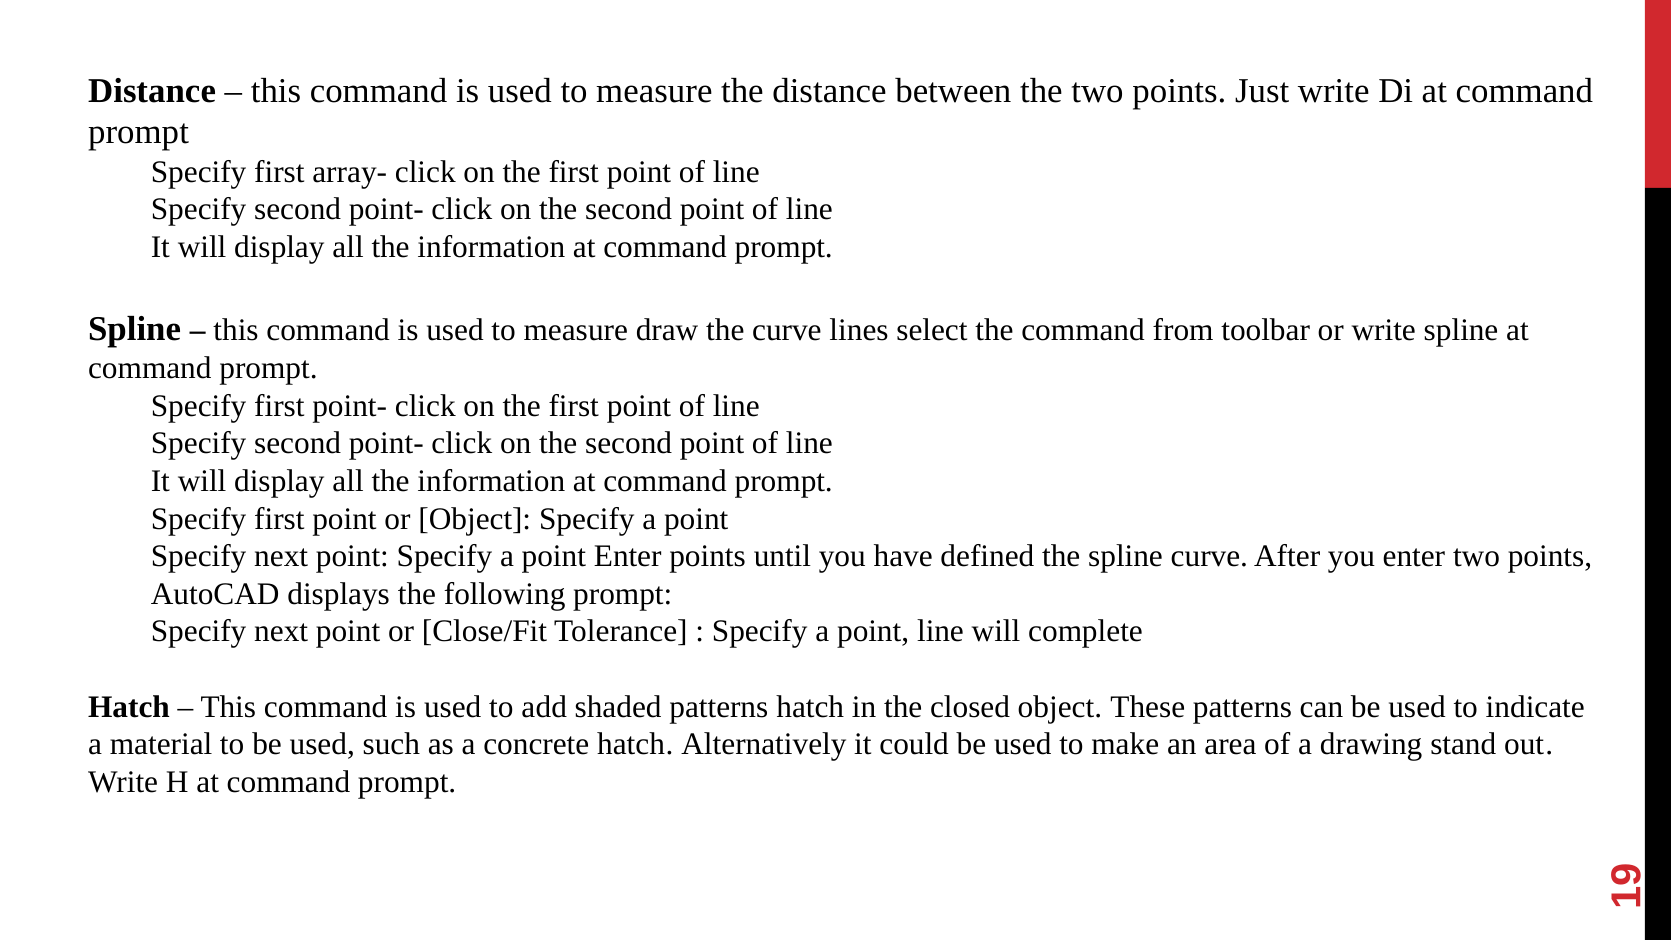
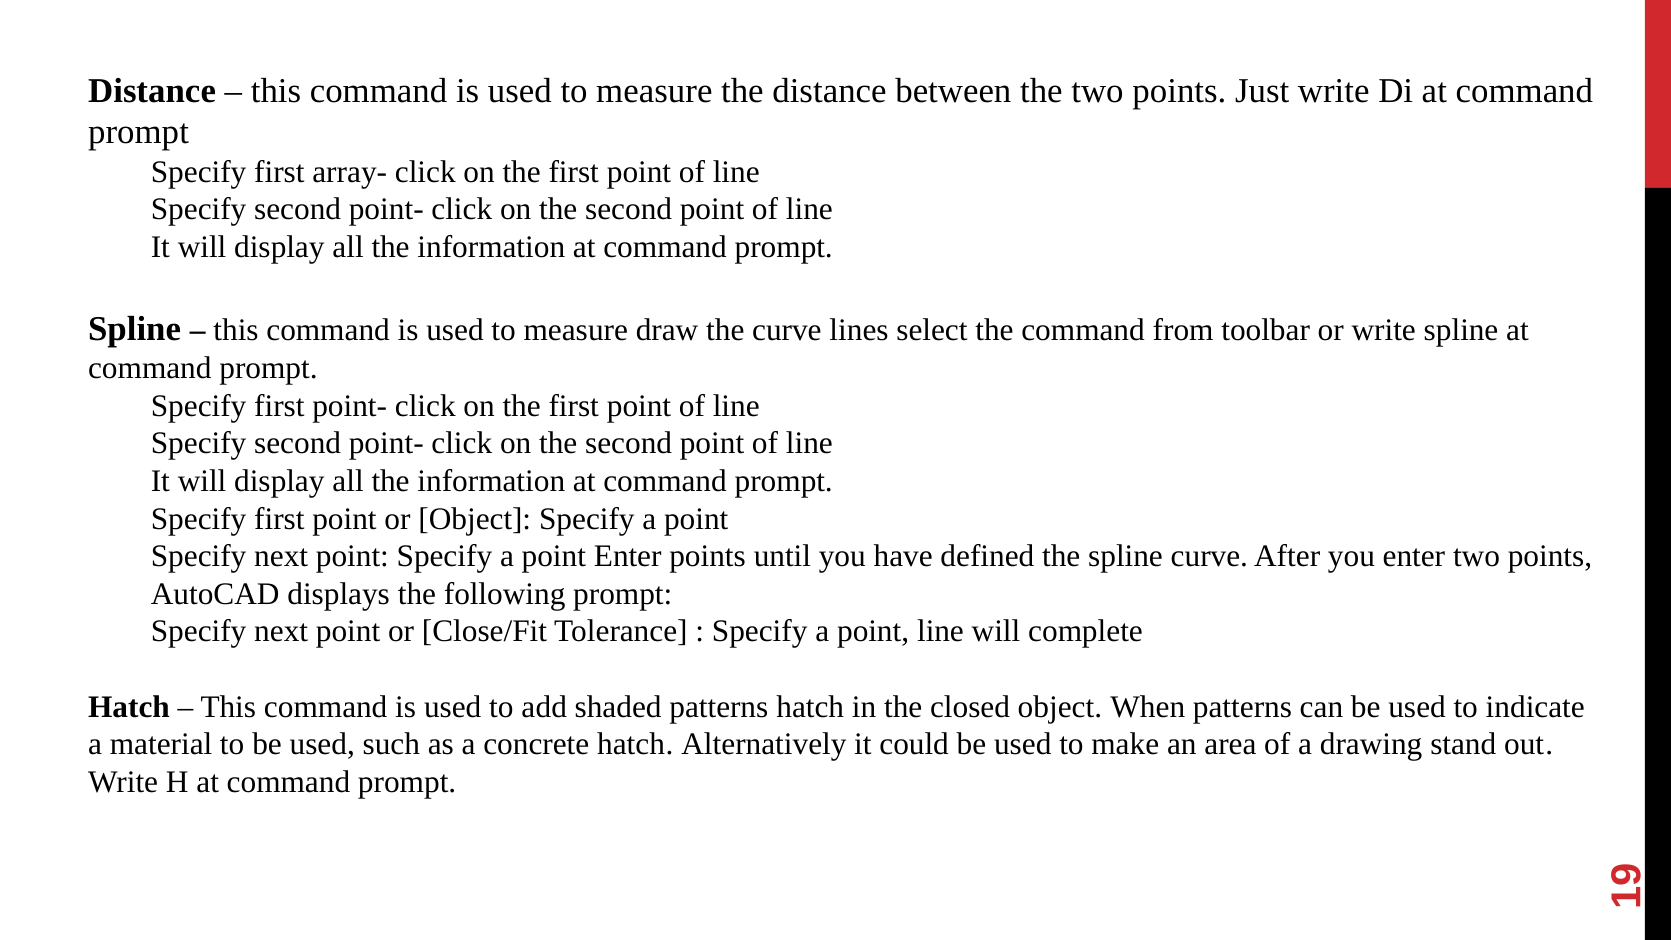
These: These -> When (1148, 707)
